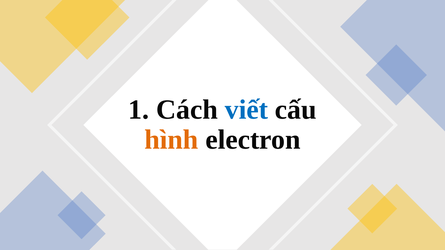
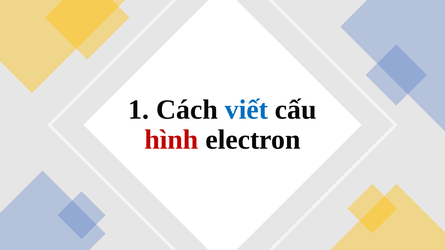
hình colour: orange -> red (171, 140)
